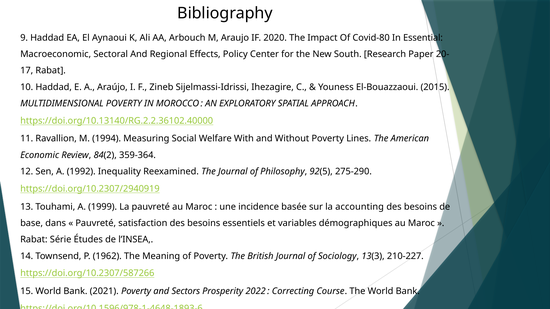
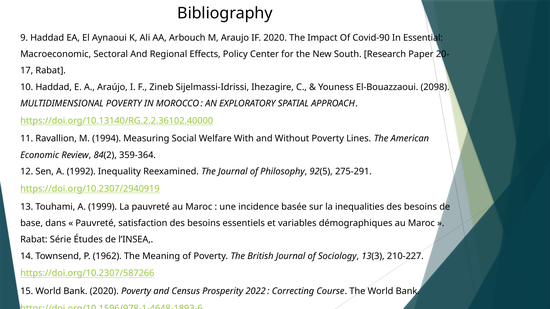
Covid-80: Covid-80 -> Covid-90 (371, 38)
2015: 2015 -> 2098 (435, 87)
275‑290: 275‑290 -> 275‑291 (353, 172)
accounting: accounting -> inequalities (360, 207)
Bank 2021: 2021 -> 2020 (104, 292)
Sectors: Sectors -> Census (186, 292)
